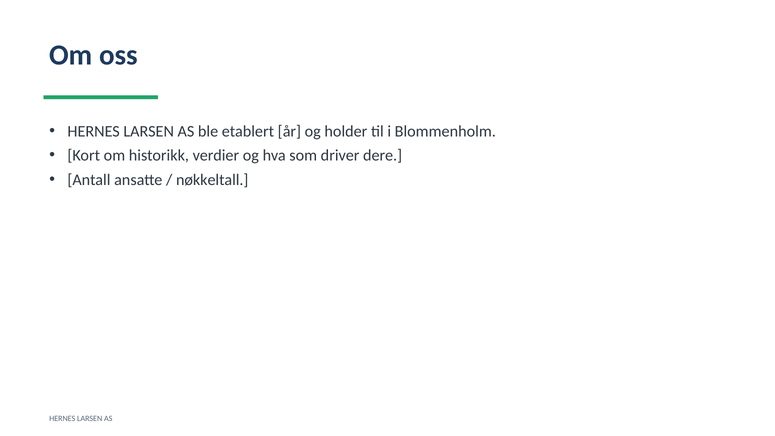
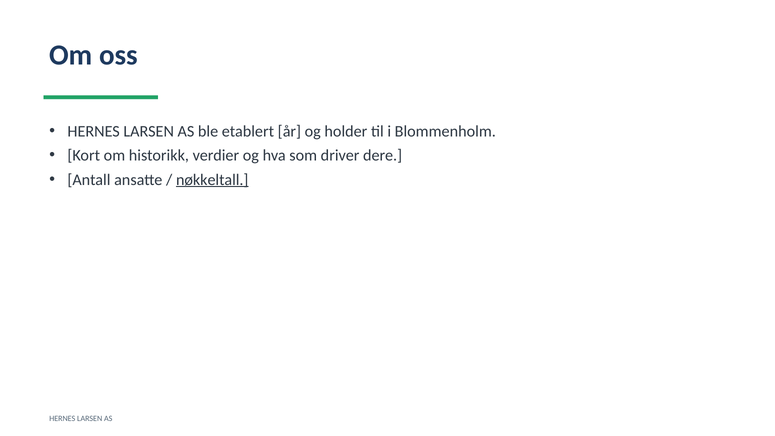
nøkkeltall underline: none -> present (212, 180)
